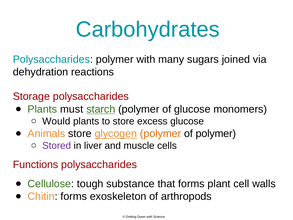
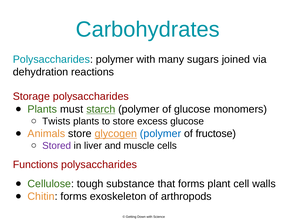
Would: Would -> Twists (56, 121)
polymer colour: orange -> blue (161, 133)
of polymer: polymer -> fructose (216, 133)
